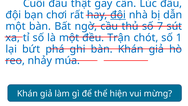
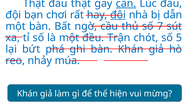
Cuối: Cuối -> Thật (34, 3)
cấn underline: none -> present (126, 3)
1: 1 -> 5 (179, 38)
